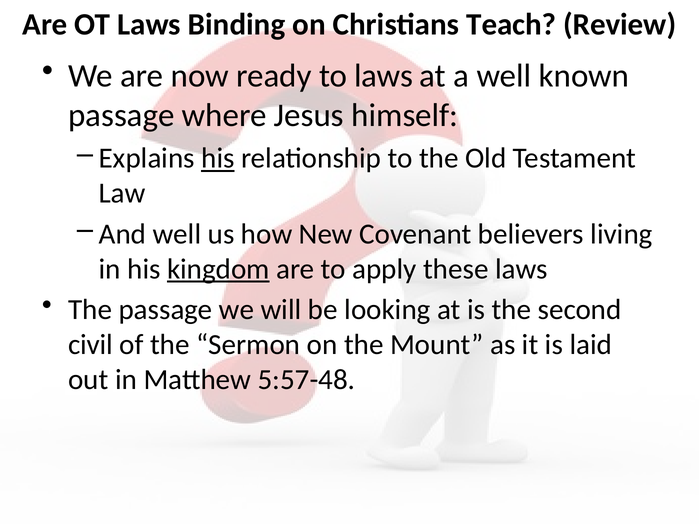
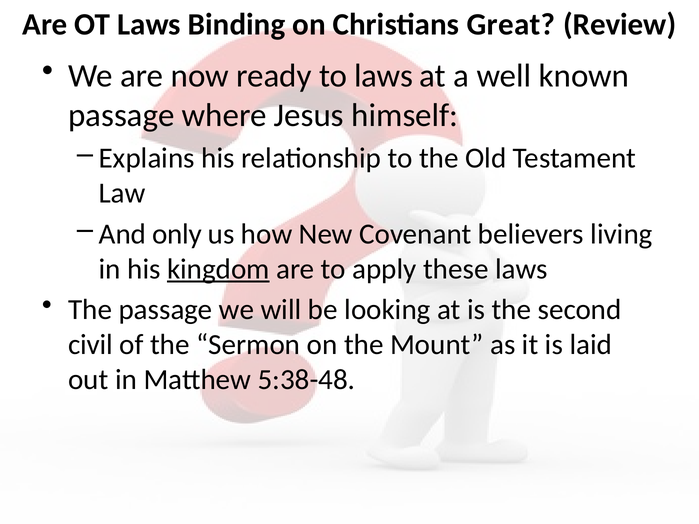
Teach: Teach -> Great (511, 24)
his underline: present -> none (218, 158)
And well: well -> only (177, 234)
5:57-48: 5:57-48 -> 5:38-48 (306, 380)
